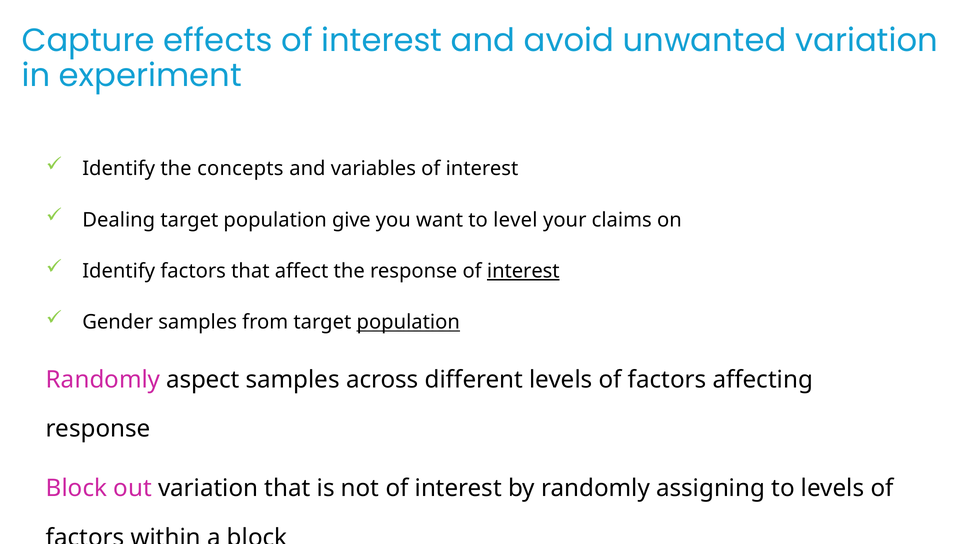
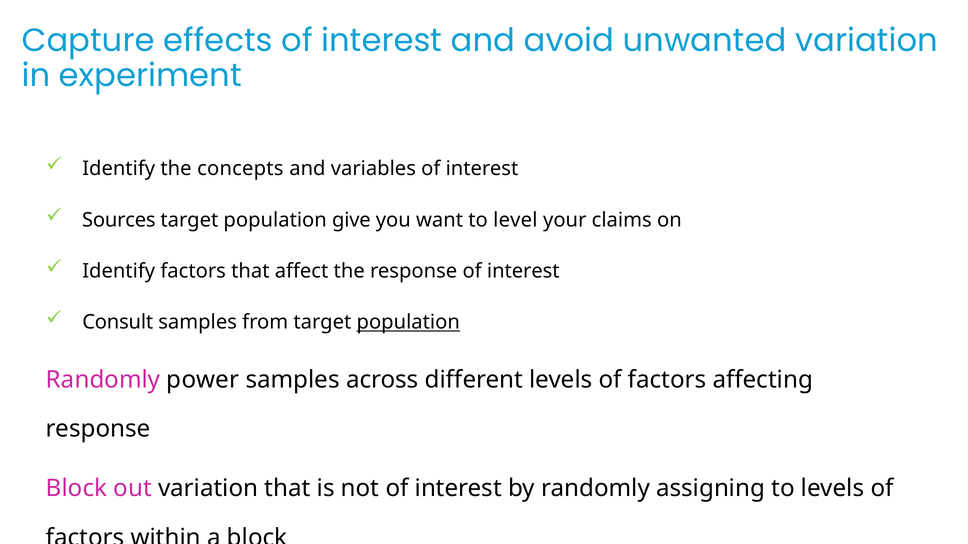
Dealing: Dealing -> Sources (119, 220)
interest underline: present -> none (523, 271)
Gender: Gender -> Consult (118, 323)
aspect: aspect -> power (203, 380)
